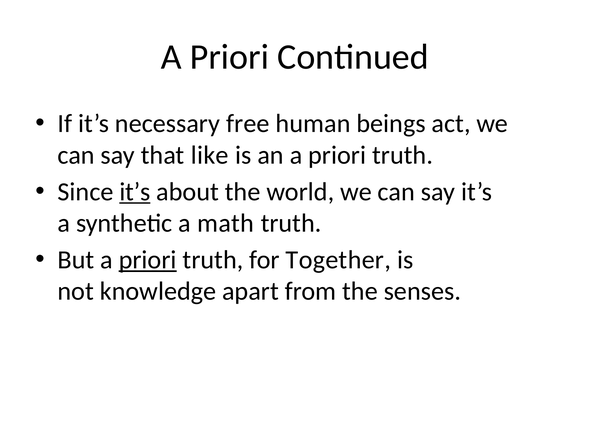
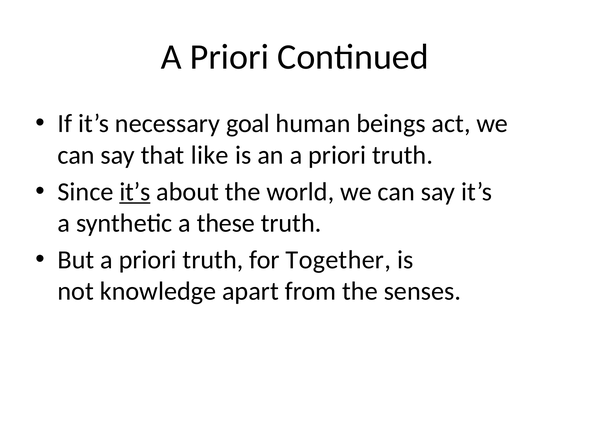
free: free -> goal (248, 124)
math: math -> these (226, 223)
priori underline: present -> none (148, 260)
